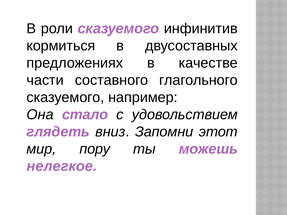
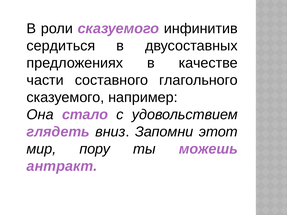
кормиться: кормиться -> сердиться (61, 46)
нелегкое: нелегкое -> антракт (62, 166)
